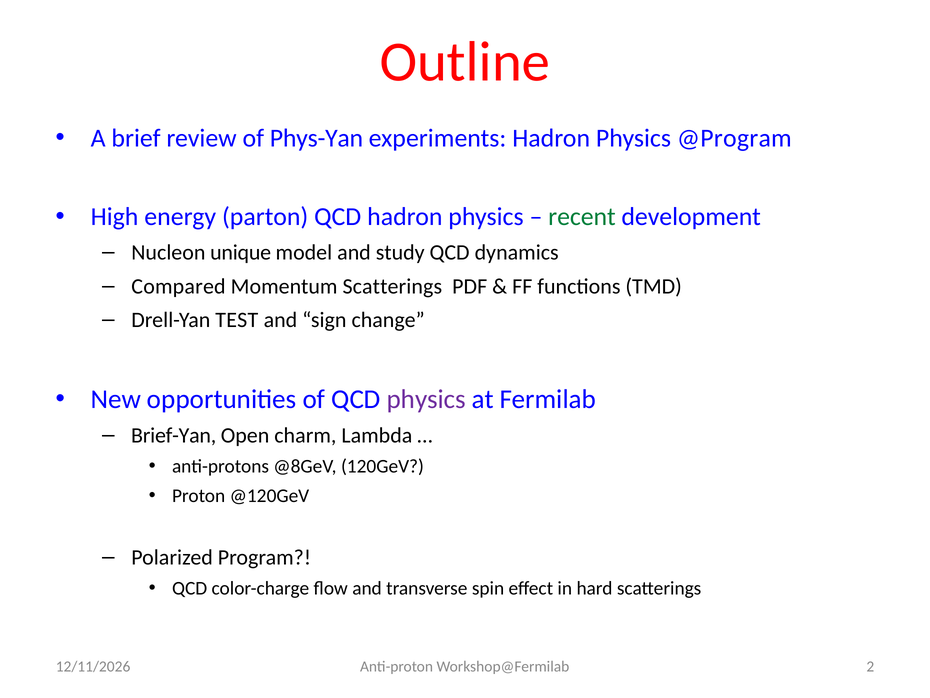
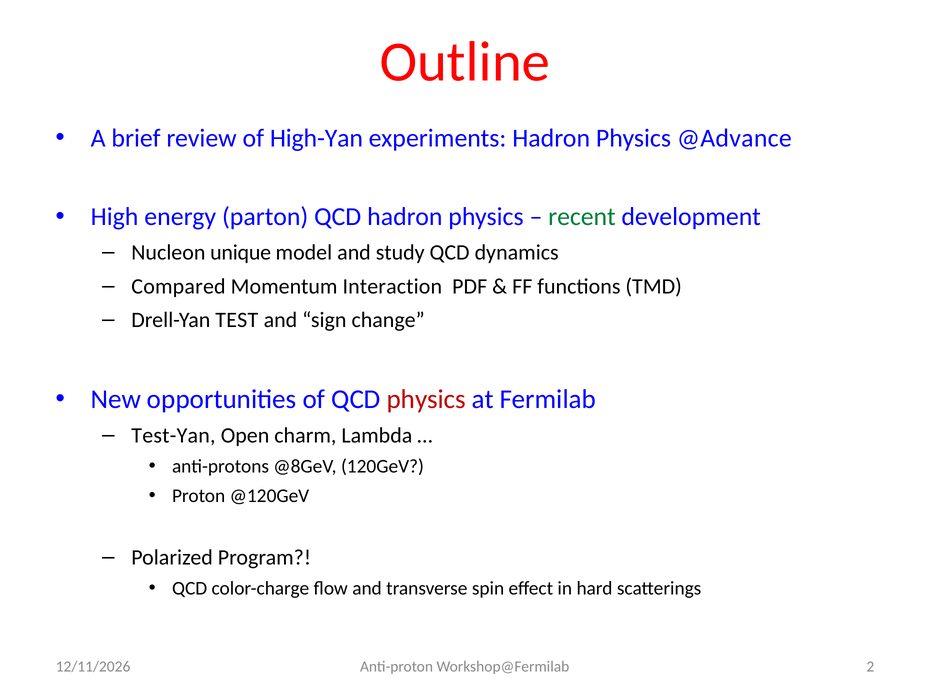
Phys-Yan: Phys-Yan -> High-Yan (316, 138)
@Program: @Program -> @Advance (734, 138)
Momentum Scatterings: Scatterings -> Interaction (392, 286)
physics colour: purple -> red (426, 399)
Brief-Yan: Brief-Yan -> Test-Yan (173, 435)
